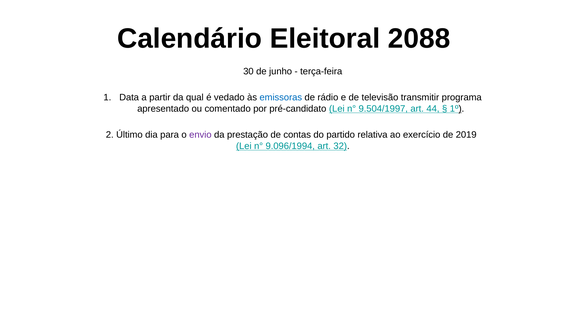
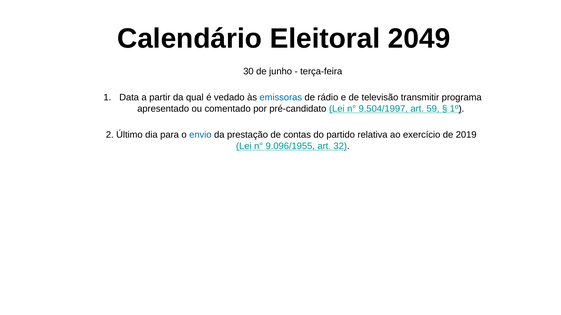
2088: 2088 -> 2049 (419, 39)
44: 44 -> 59 (433, 109)
envio colour: purple -> blue (200, 135)
9.096/1994: 9.096/1994 -> 9.096/1955 (290, 146)
